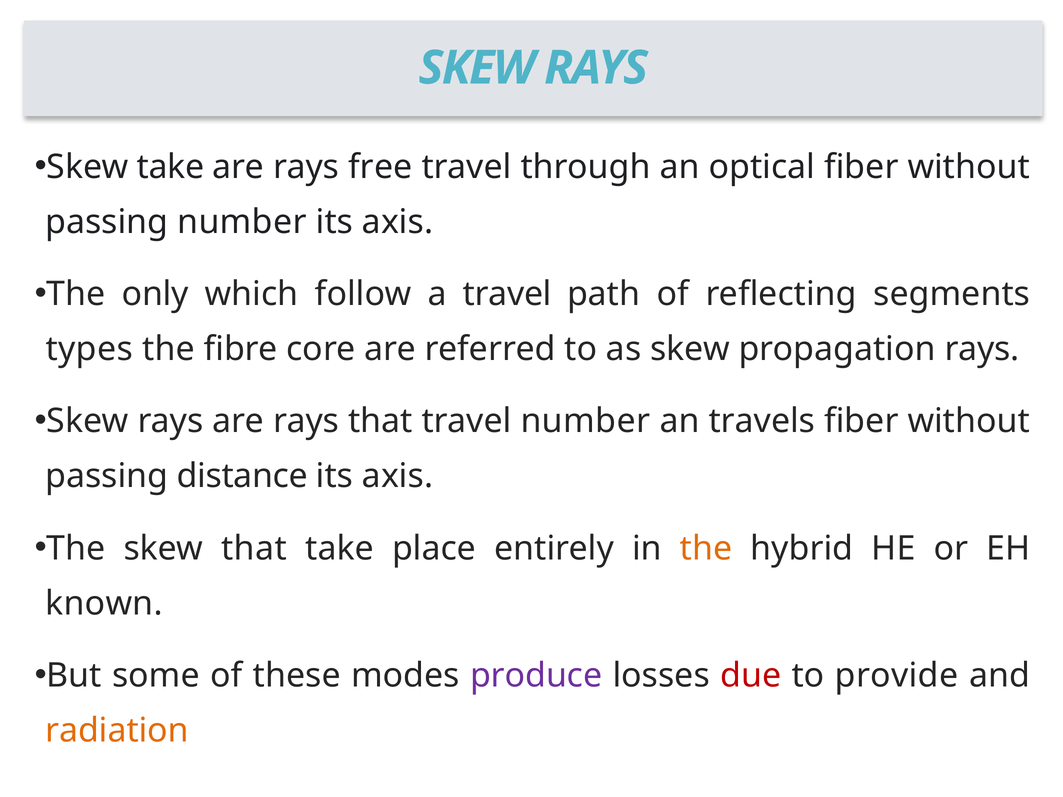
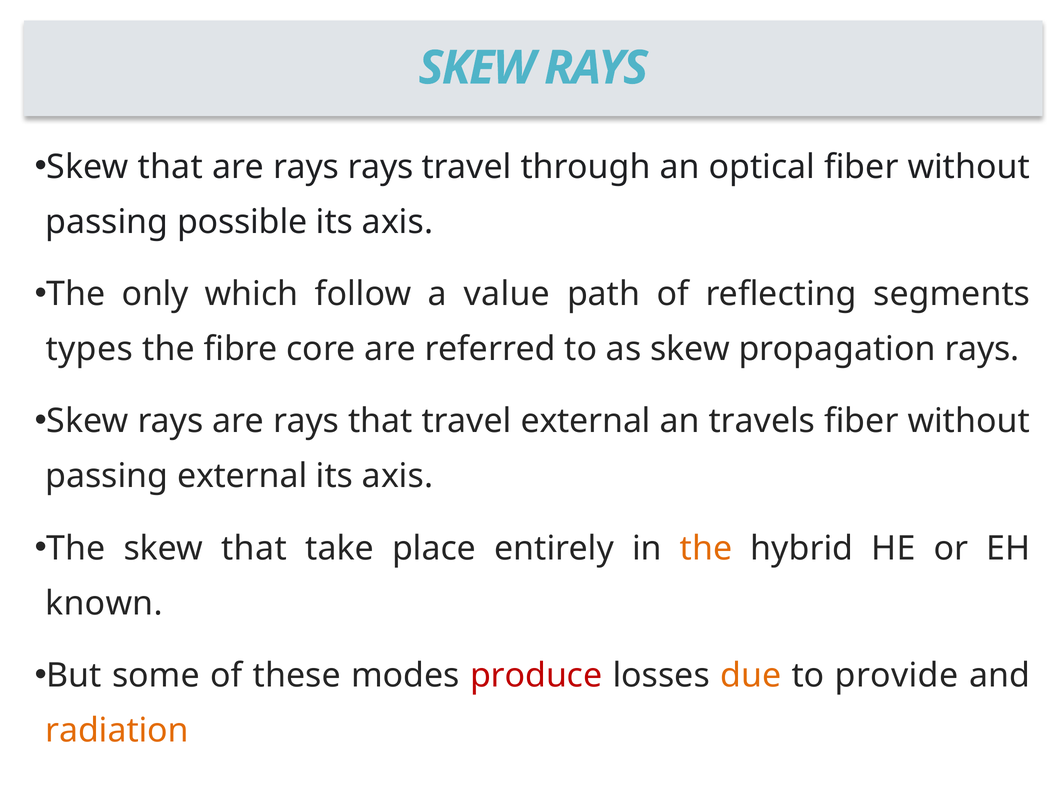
take: take -> that (170, 167)
rays free: free -> rays (381, 167)
passing number: number -> possible (242, 222)
a travel: travel -> value (507, 294)
travel number: number -> external (586, 421)
passing distance: distance -> external (242, 476)
produce colour: purple -> red (536, 676)
due colour: red -> orange (751, 676)
